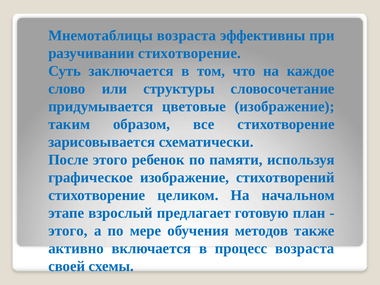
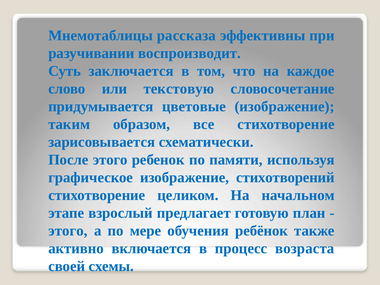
Мнемотаблицы возраста: возраста -> рассказа (186, 36)
разучивании стихотворение: стихотворение -> воспроизводит (190, 53)
структуры: структуры -> текстовую (179, 89)
методов: методов -> ребёнок (262, 231)
